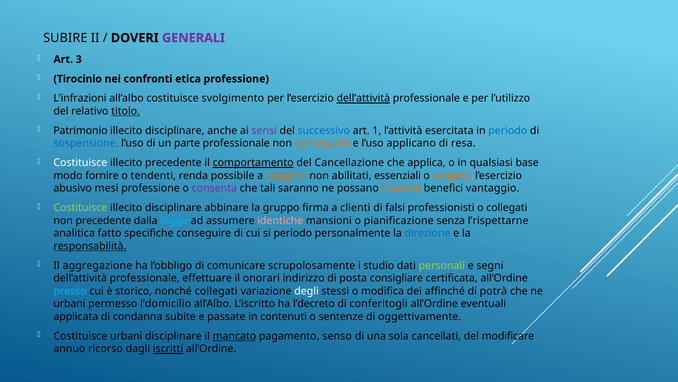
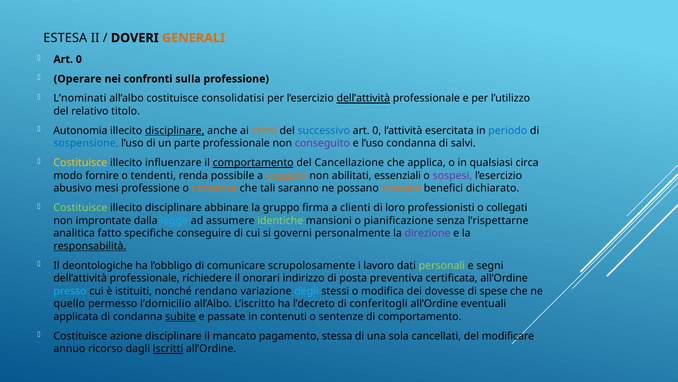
SUBIRE: SUBIRE -> ESTESA (65, 38)
GENERALI colour: purple -> orange (193, 38)
3: 3 -> 0 (79, 59)
Tirocinio: Tirocinio -> Operare (78, 79)
etica: etica -> sulla (188, 79)
L’infrazioni: L’infrazioni -> L’nominati (80, 98)
svolgimento: svolgimento -> consolidatisi (233, 98)
titolo underline: present -> none (126, 111)
Patrimonio: Patrimonio -> Autonomia (80, 130)
disciplinare underline: none -> present (175, 130)
sensi colour: purple -> orange (264, 130)
1: 1 -> 0 (377, 130)
conseguito colour: orange -> purple (322, 143)
l’uso applicano: applicano -> condanna (411, 143)
resa: resa -> salvi (463, 143)
Costituisce colour: white -> yellow (80, 163)
illecito precedente: precedente -> influenzare (173, 163)
base: base -> circa (527, 163)
sospesi colour: orange -> purple (453, 175)
consenta colour: purple -> orange (214, 188)
vantaggio: vantaggio -> dichiarato (493, 188)
falsi: falsi -> loro (395, 208)
non precedente: precedente -> improntate (103, 220)
identiche colour: pink -> light green (280, 220)
si periodo: periodo -> governi (293, 233)
direzione colour: blue -> purple (428, 233)
aggregazione: aggregazione -> deontologiche (98, 265)
studio: studio -> lavoro (379, 265)
effettuare: effettuare -> richiedere (207, 278)
consigliare: consigliare -> preventiva (396, 278)
storico: storico -> istituiti (134, 291)
nonché collegati: collegati -> rendano (216, 291)
degli colour: white -> light blue (306, 291)
affinché: affinché -> dovesse (445, 291)
potrà: potrà -> spese (494, 291)
urbani: urbani -> quello (69, 303)
subite underline: none -> present (180, 316)
di oggettivamente: oggettivamente -> comportamento (420, 316)
Costituisce urbani: urbani -> azione (126, 336)
mancato underline: present -> none (234, 336)
senso: senso -> stessa (337, 336)
